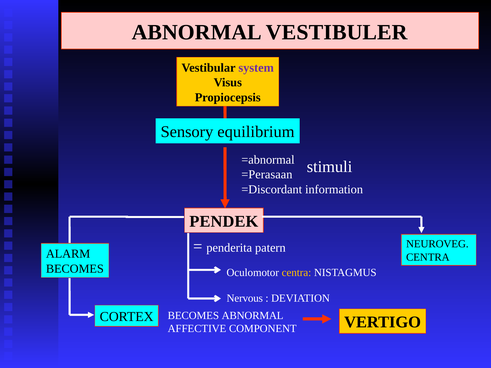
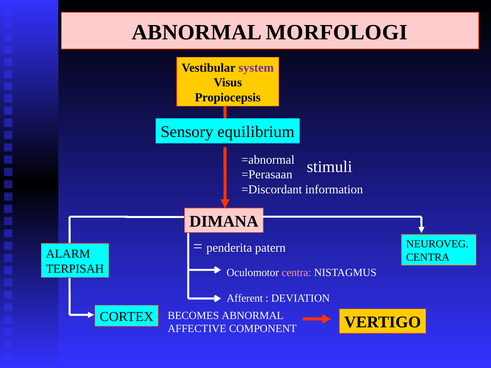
VESTIBULER: VESTIBULER -> MORFOLOGI (337, 32)
PENDEK: PENDEK -> DIMANA (224, 222)
BECOMES: BECOMES -> TERPISAH (75, 269)
centra colour: yellow -> pink (296, 273)
Nervous: Nervous -> Afferent (245, 299)
